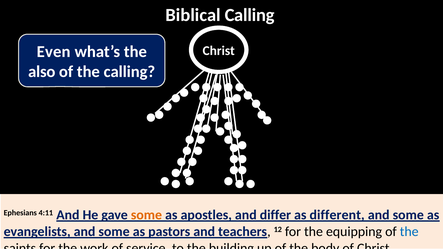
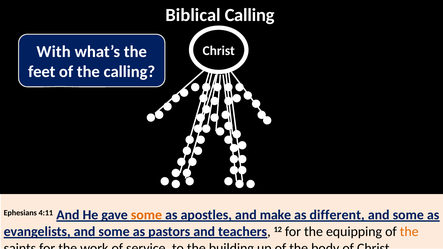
Even: Even -> With (54, 52)
also: also -> feet (42, 72)
differ: differ -> make (275, 215)
the colour: blue -> orange (409, 232)
